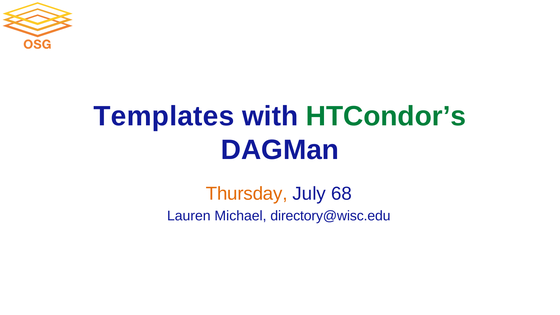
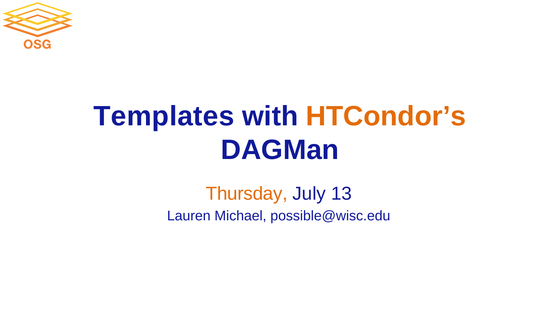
HTCondor’s colour: green -> orange (386, 116)
68: 68 -> 13 (341, 194)
directory@wisc.edu: directory@wisc.edu -> possible@wisc.edu (330, 216)
